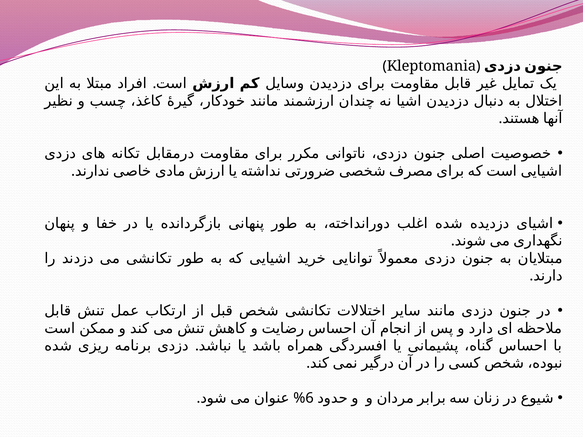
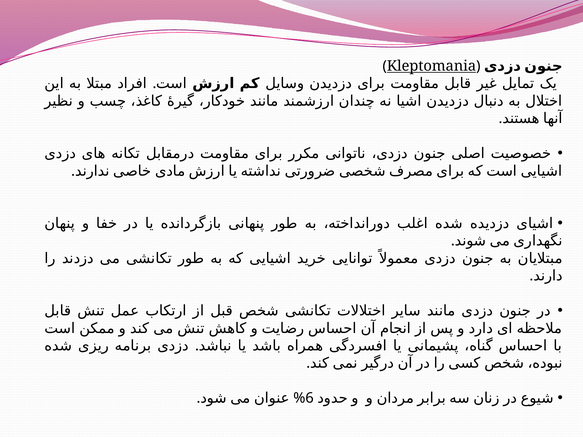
Kleptomania underline: none -> present (432, 66)
